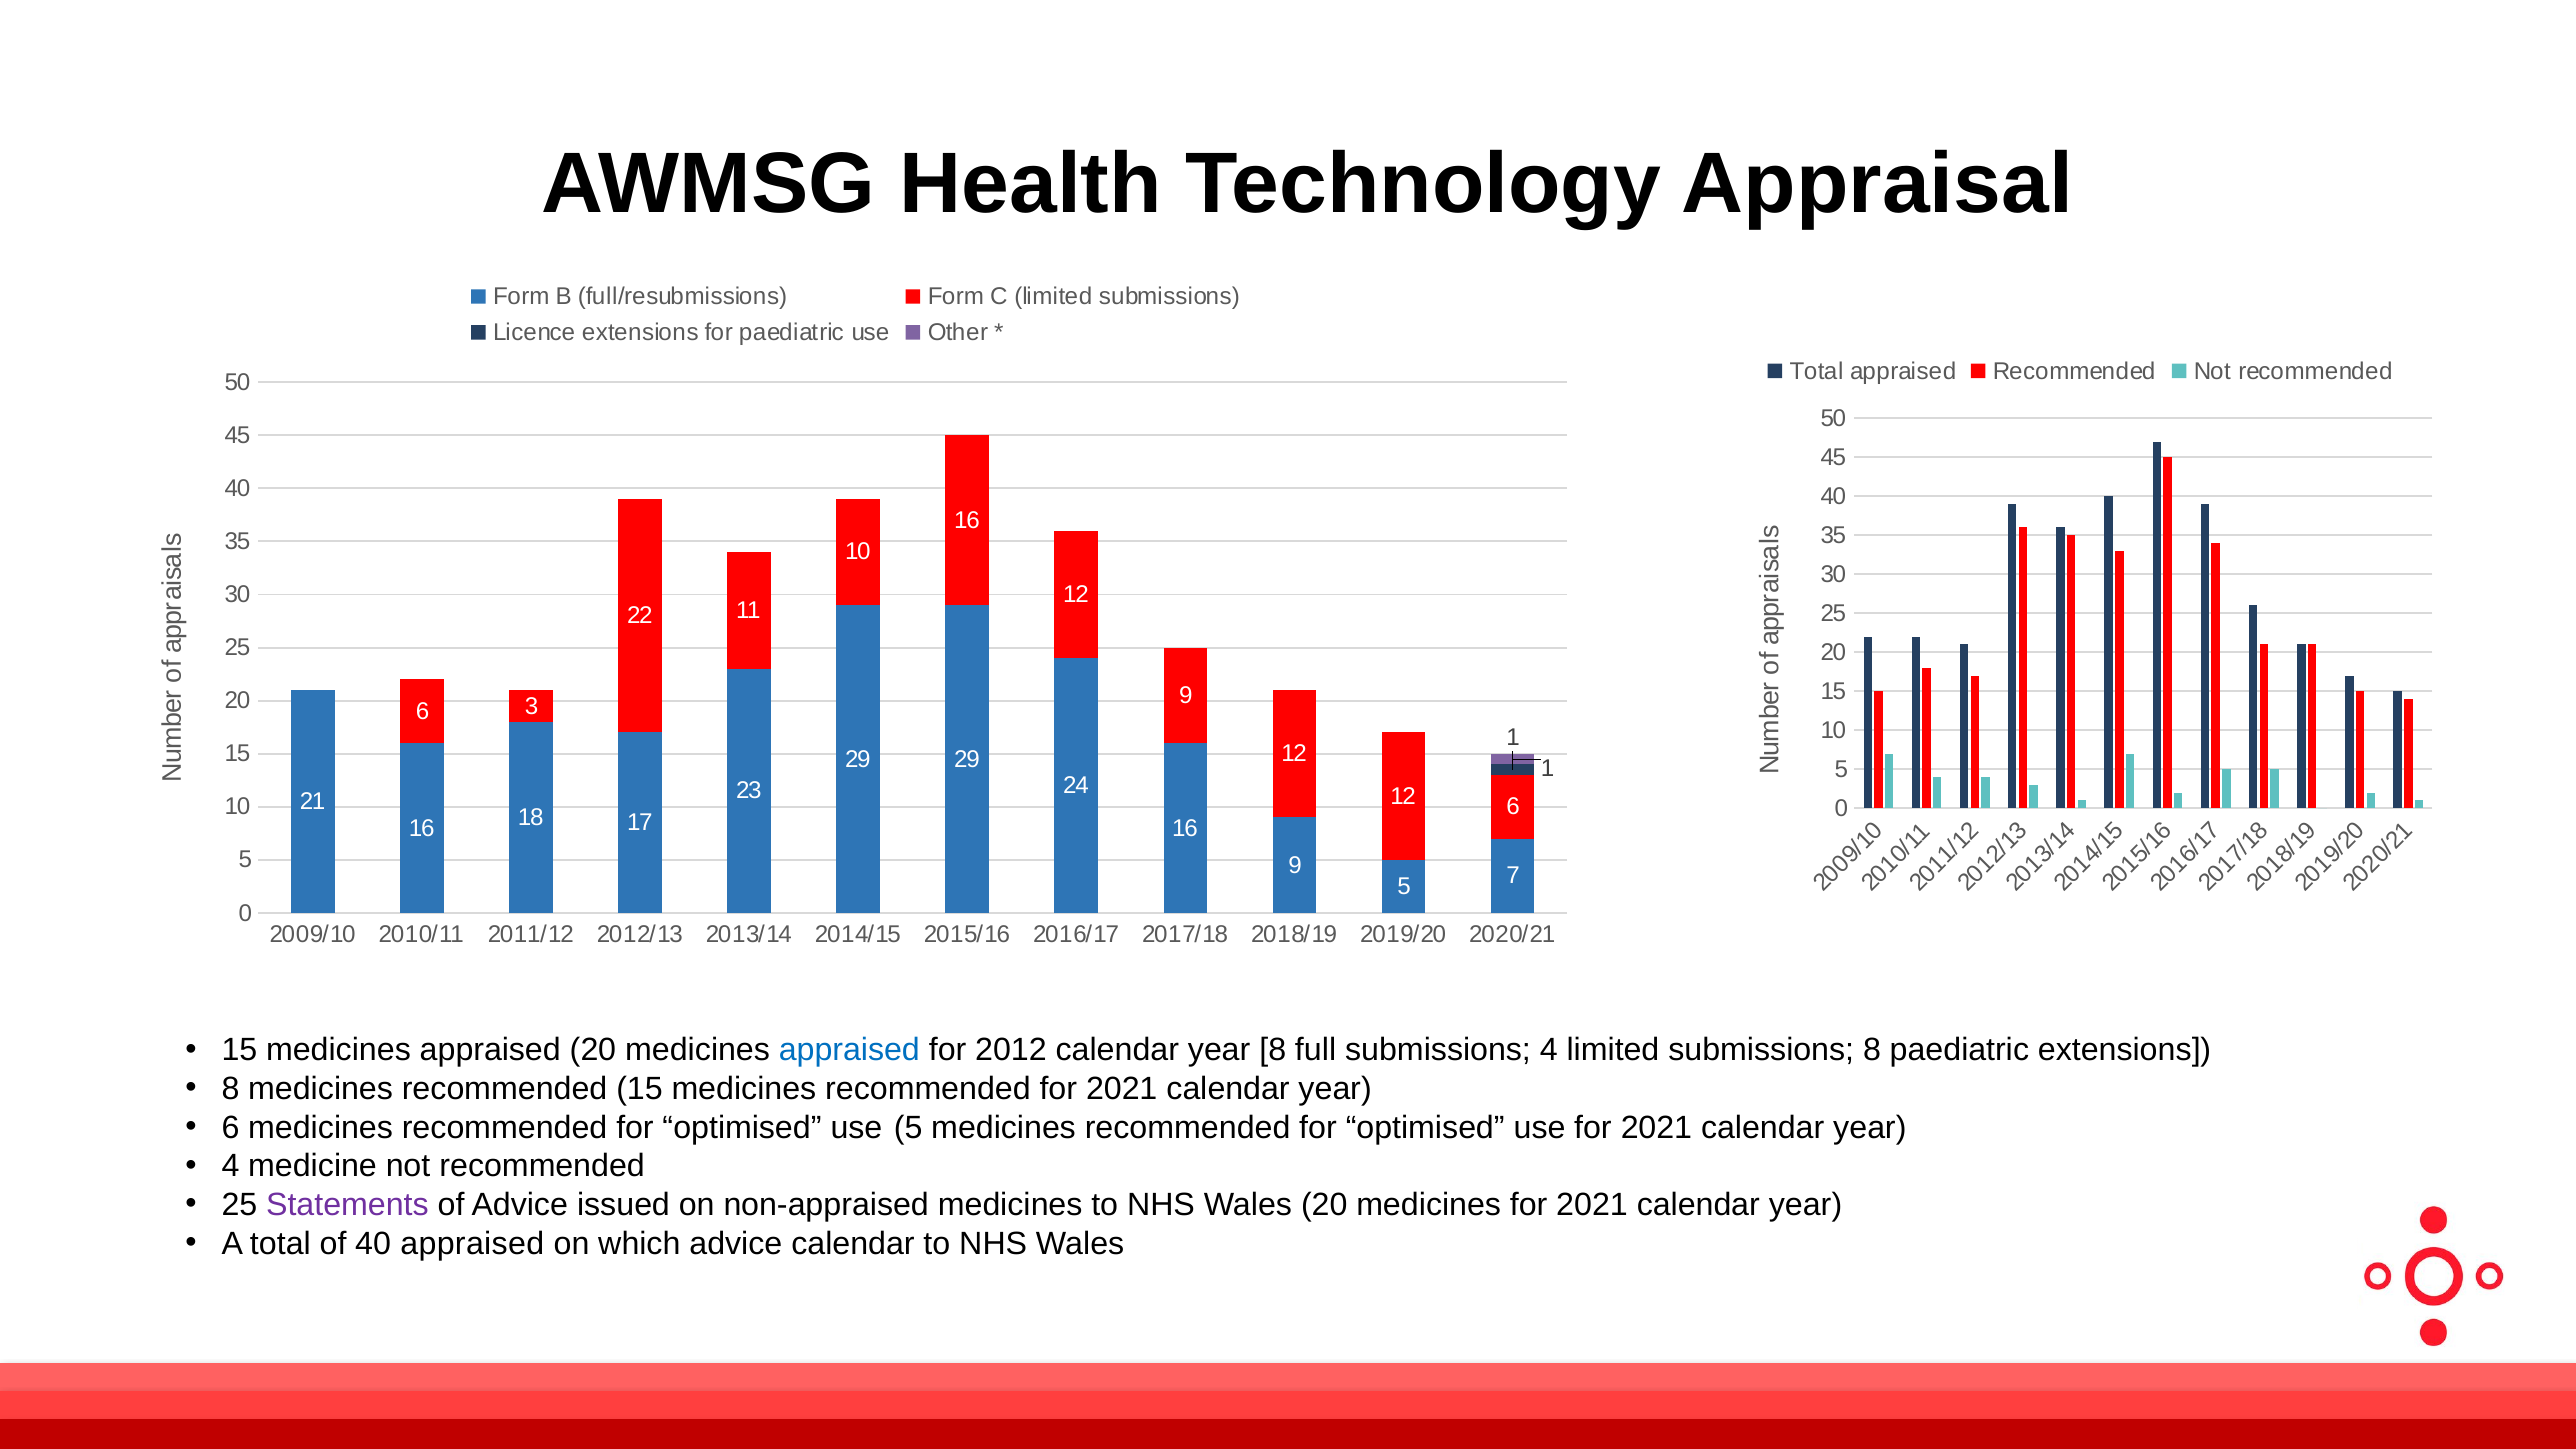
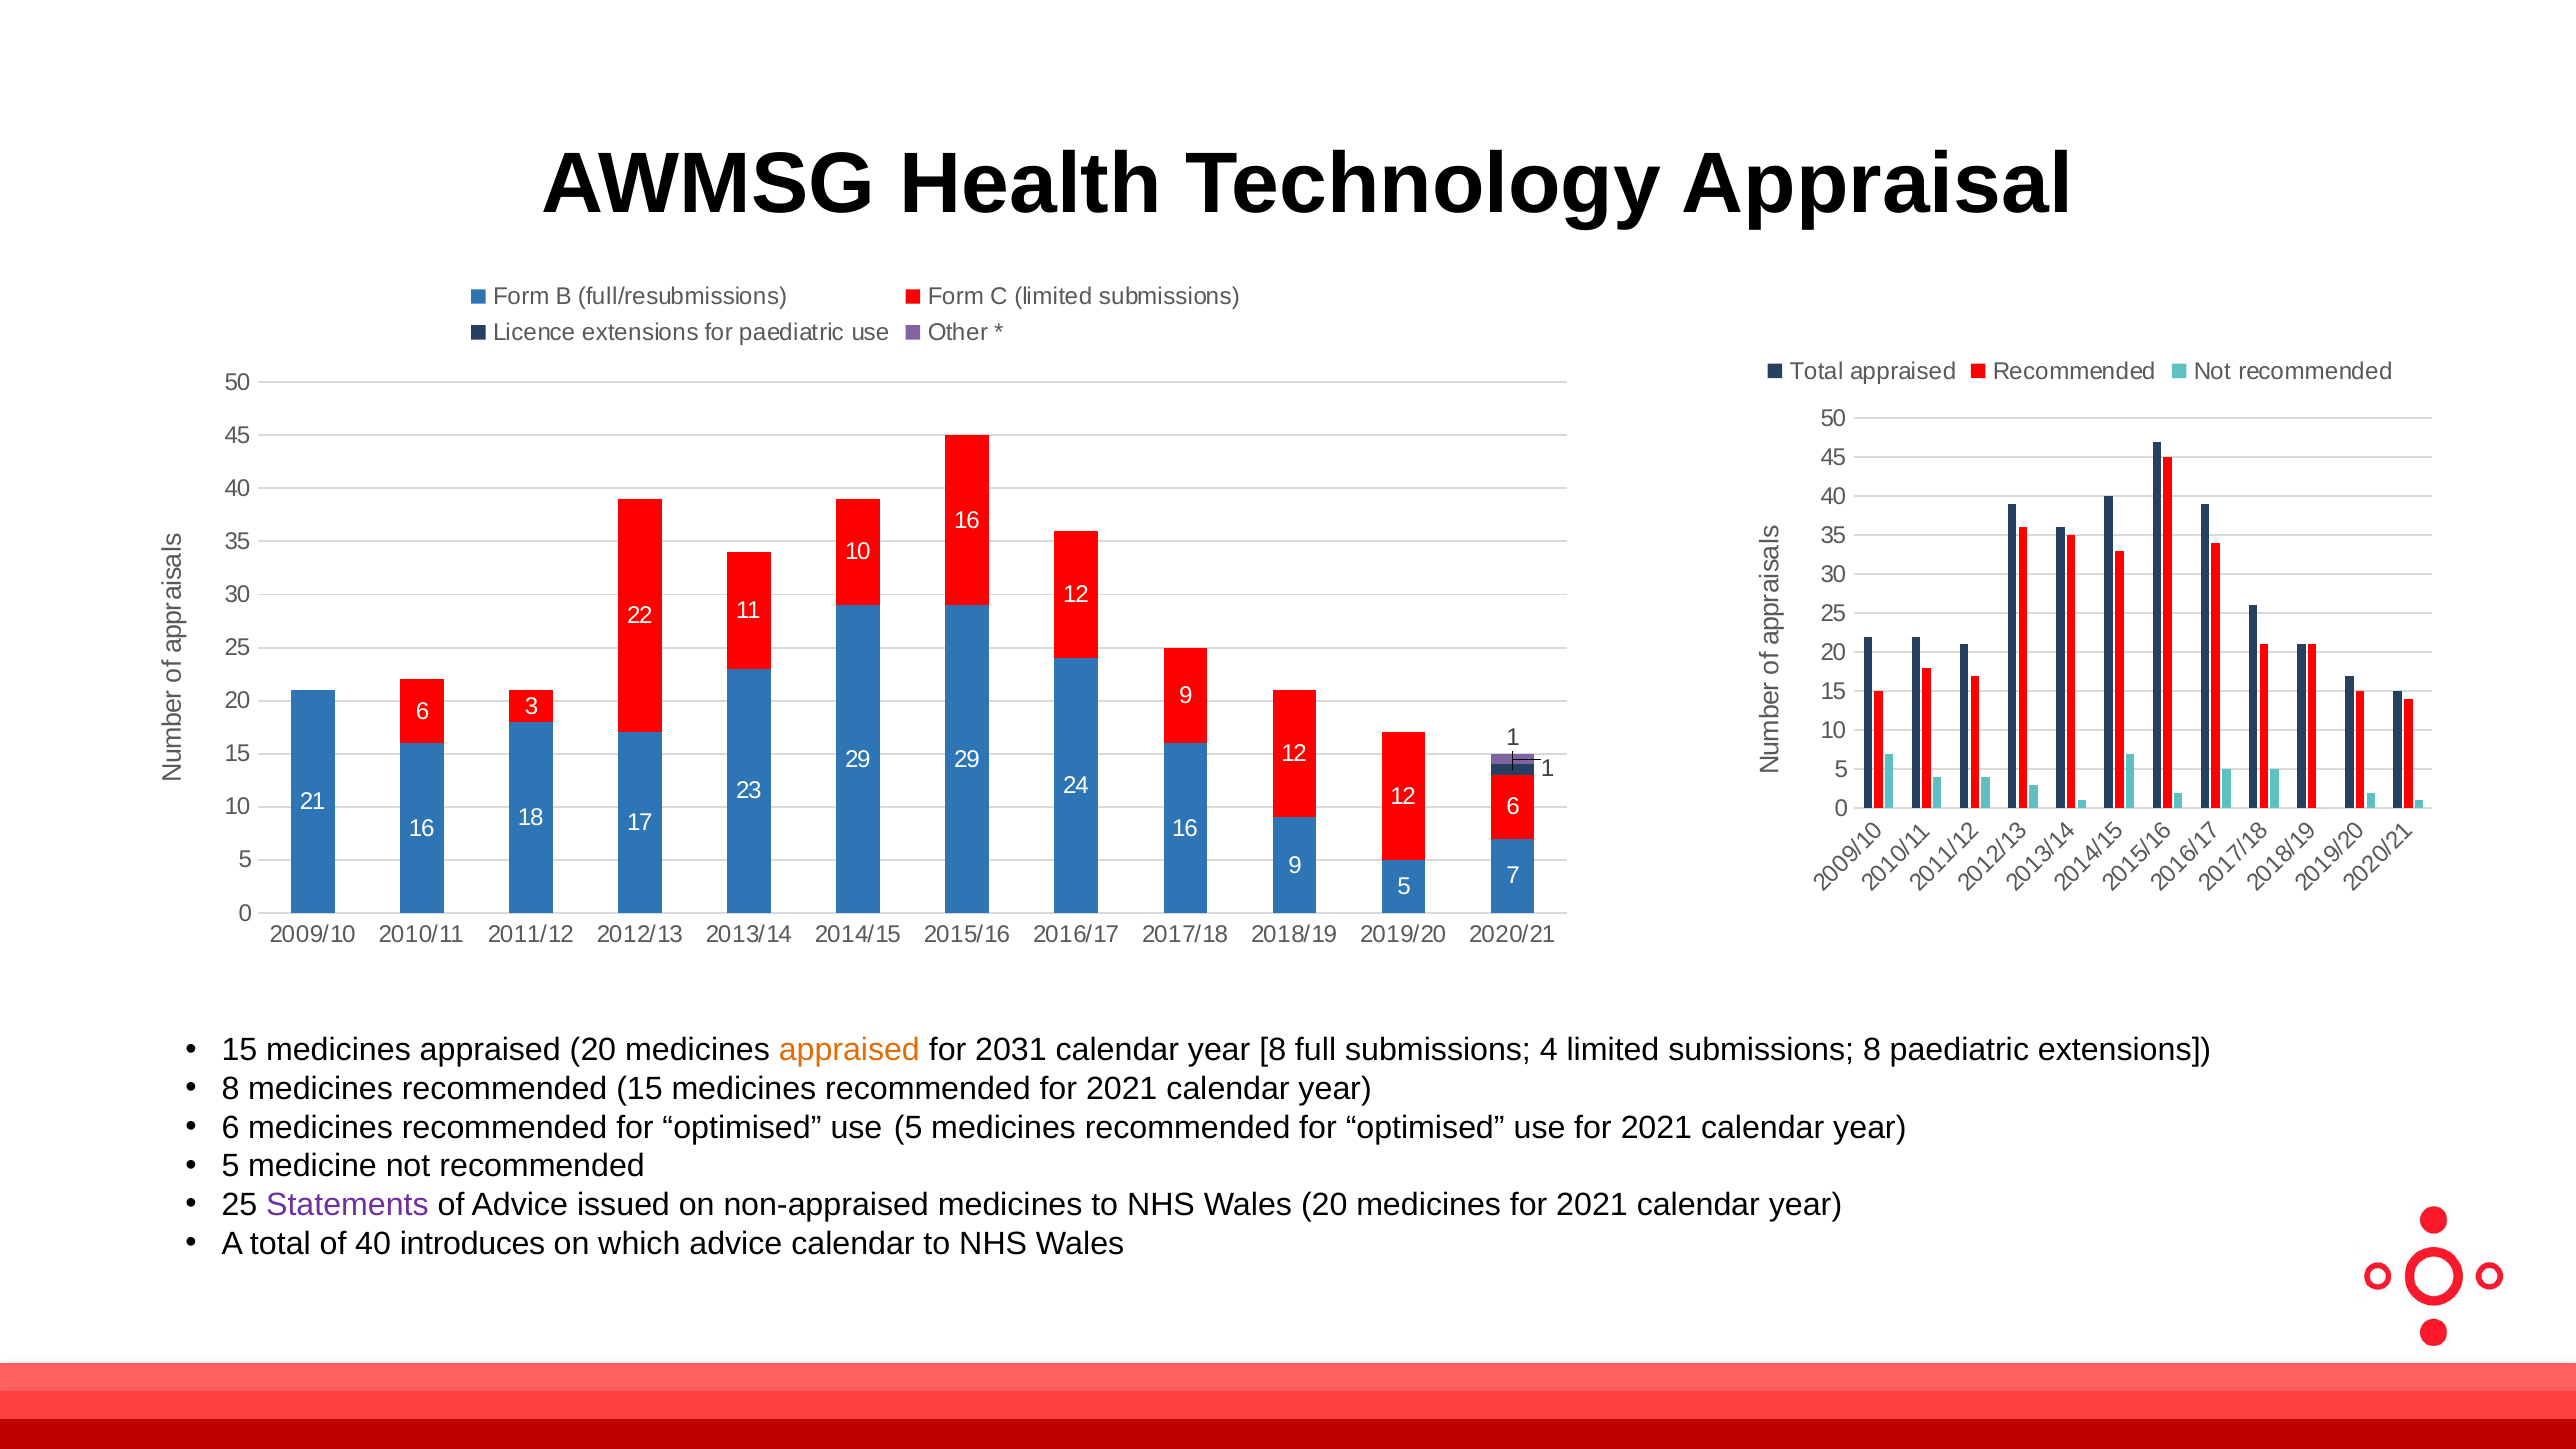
appraised colour: blue -> orange (849, 1050)
2012: 2012 -> 2031 (1011, 1050)
4: 4 -> 5 (231, 1166)
40 appraised: appraised -> introduces (473, 1243)
